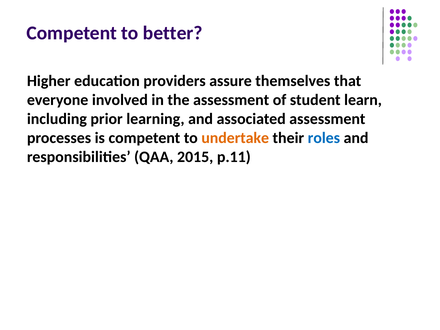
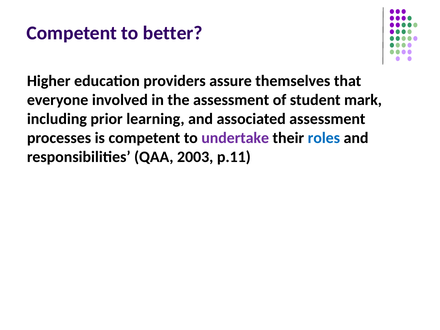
learn: learn -> mark (363, 100)
undertake colour: orange -> purple (235, 138)
2015: 2015 -> 2003 (195, 157)
